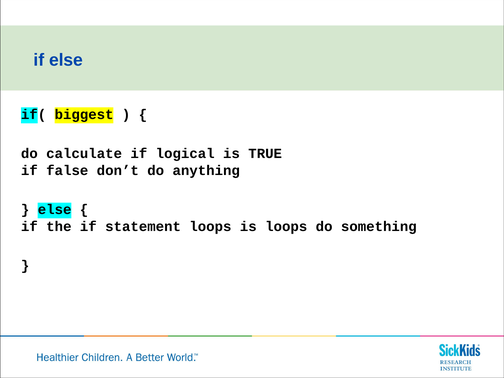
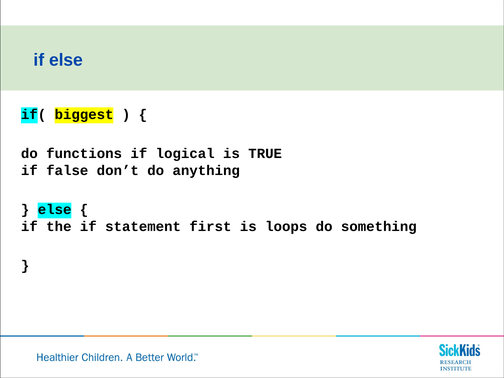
calculate: calculate -> functions (84, 154)
statement loops: loops -> first (210, 226)
